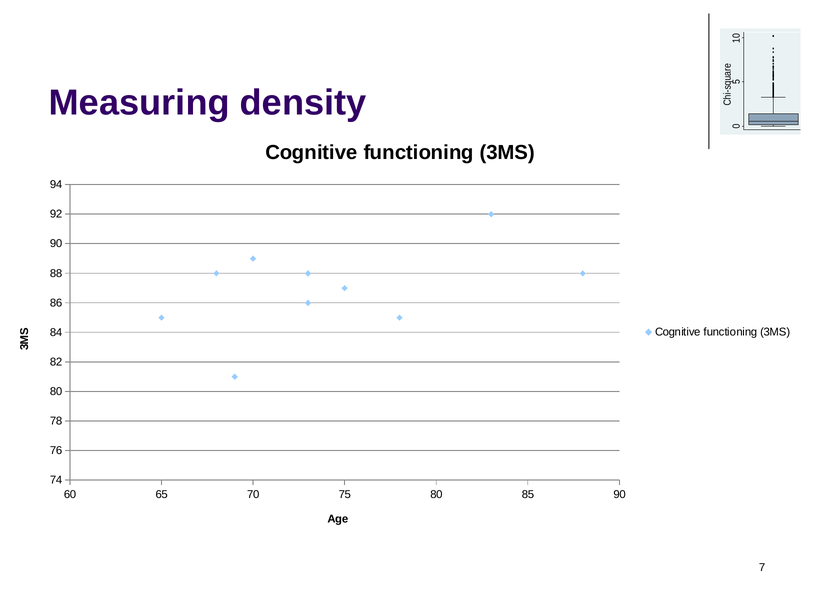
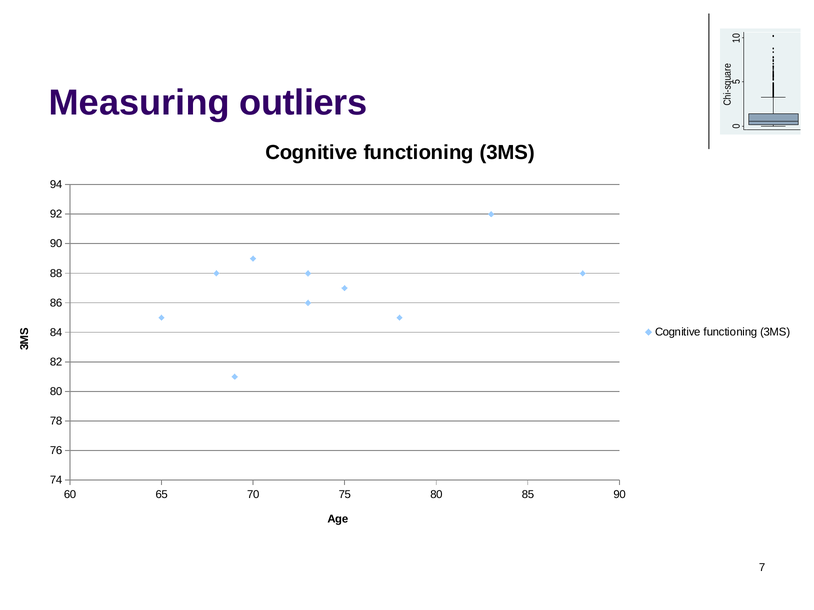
density: density -> outliers (303, 103)
